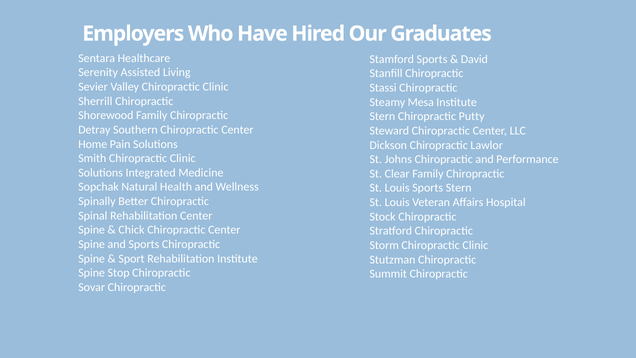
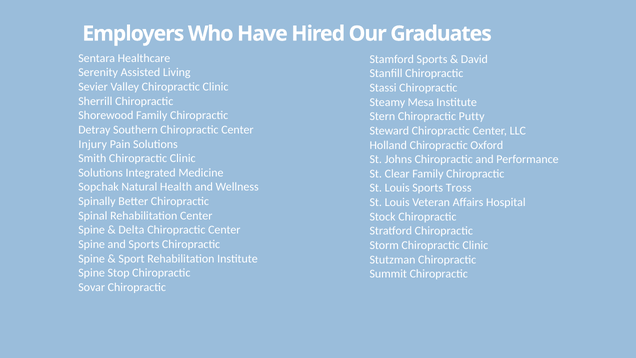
Home: Home -> Injury (93, 144)
Dickson: Dickson -> Holland (388, 145)
Lawlor: Lawlor -> Oxford (487, 145)
Sports Stern: Stern -> Tross (459, 188)
Chick: Chick -> Delta (131, 230)
